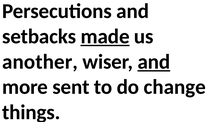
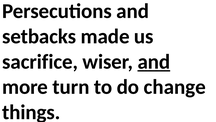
made underline: present -> none (105, 36)
another: another -> sacrifice (40, 61)
sent: sent -> turn (71, 87)
